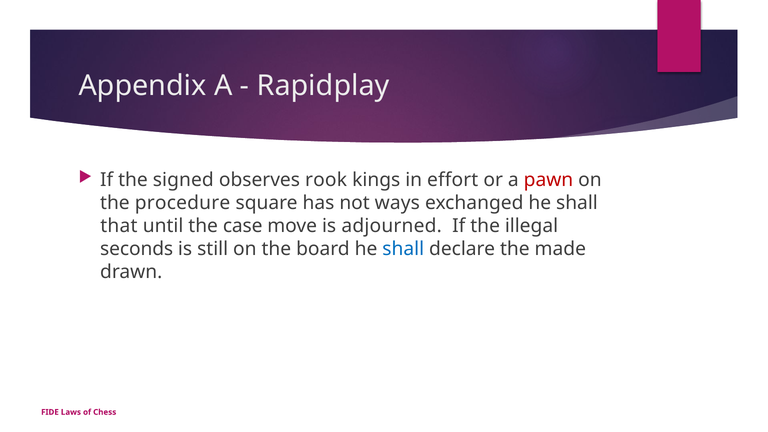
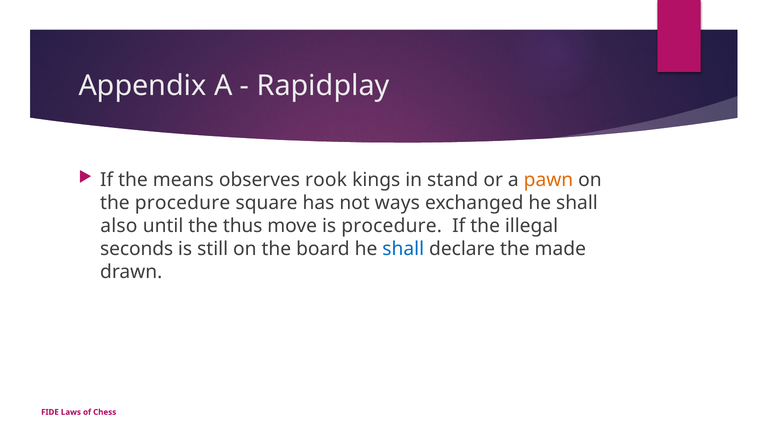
signed: signed -> means (183, 180)
effort: effort -> stand (453, 180)
pawn colour: red -> orange (548, 180)
that: that -> also (119, 226)
case: case -> thus (243, 226)
is adjourned: adjourned -> procedure (392, 226)
